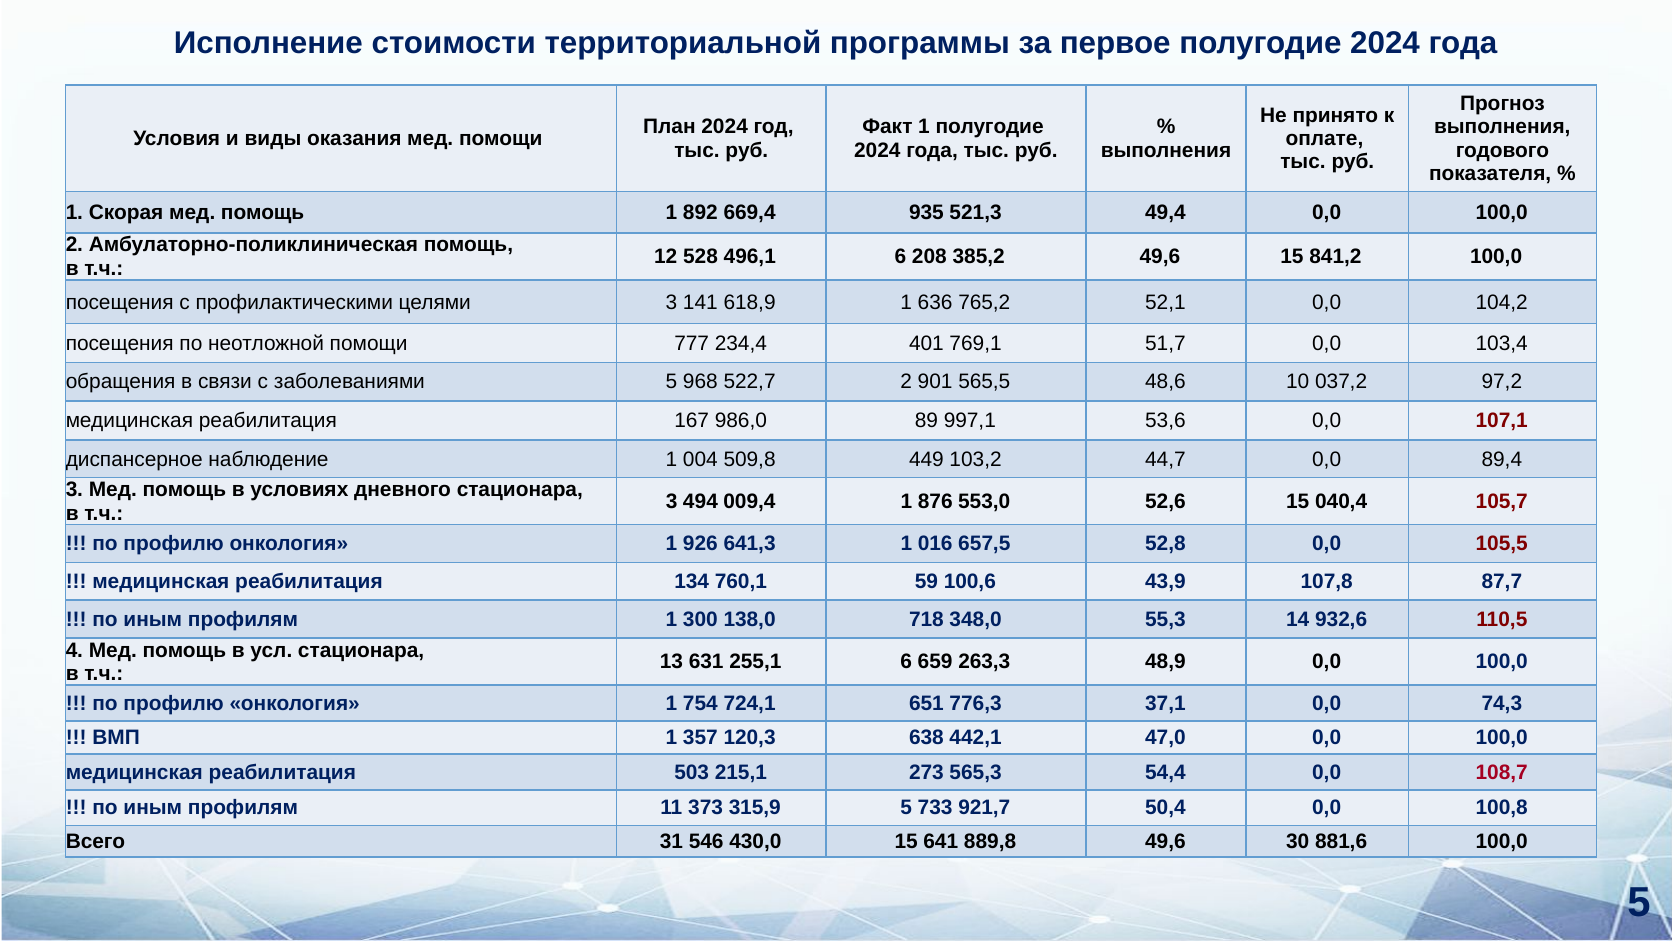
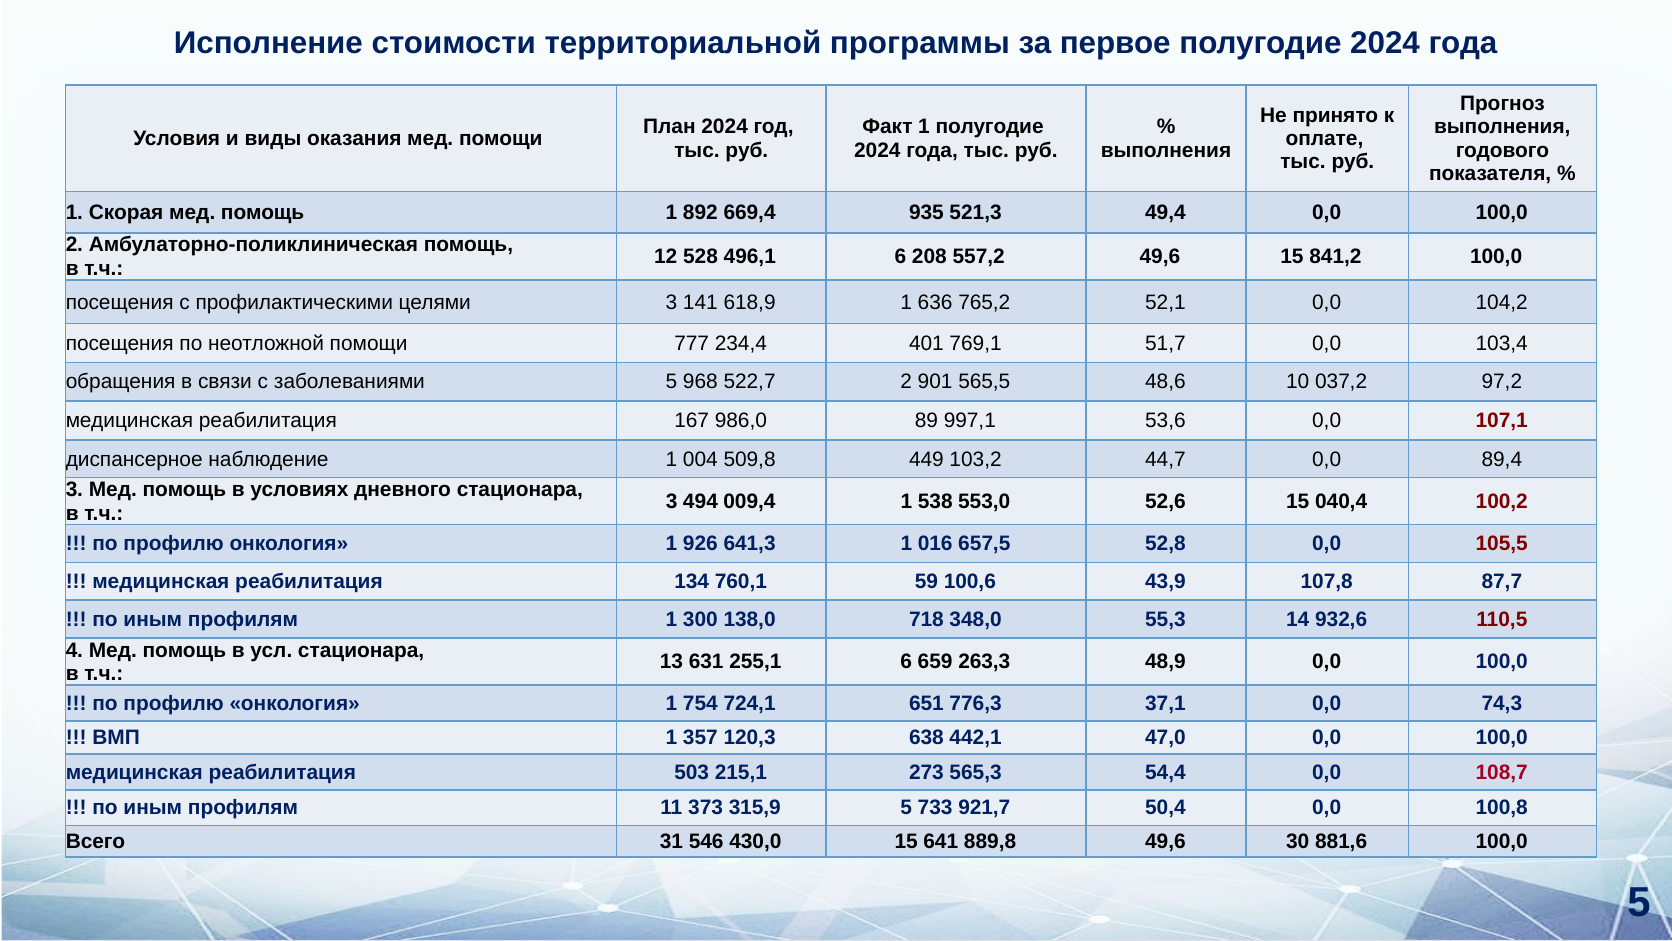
385,2: 385,2 -> 557,2 (979, 257)
876: 876 -> 538 (935, 501)
105,7: 105,7 -> 100,2 (1502, 501)
